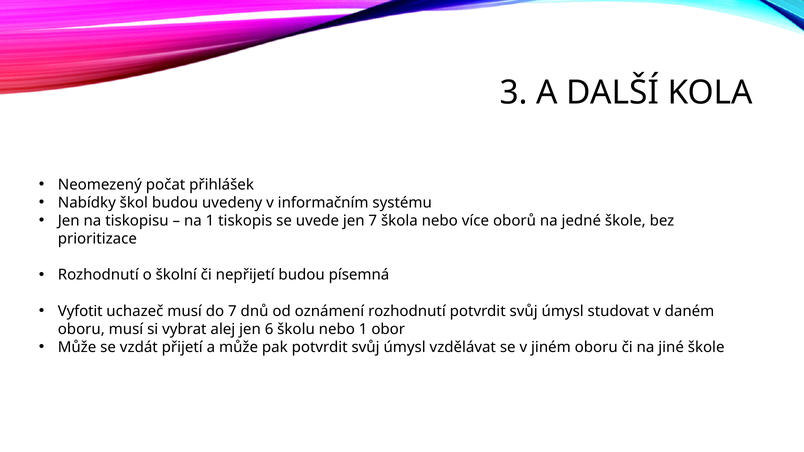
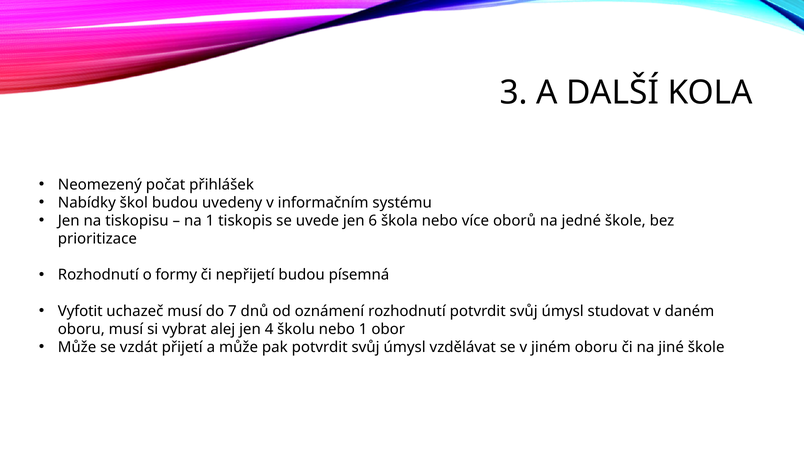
jen 7: 7 -> 6 (373, 221)
školní: školní -> formy (176, 275)
6: 6 -> 4 (269, 329)
